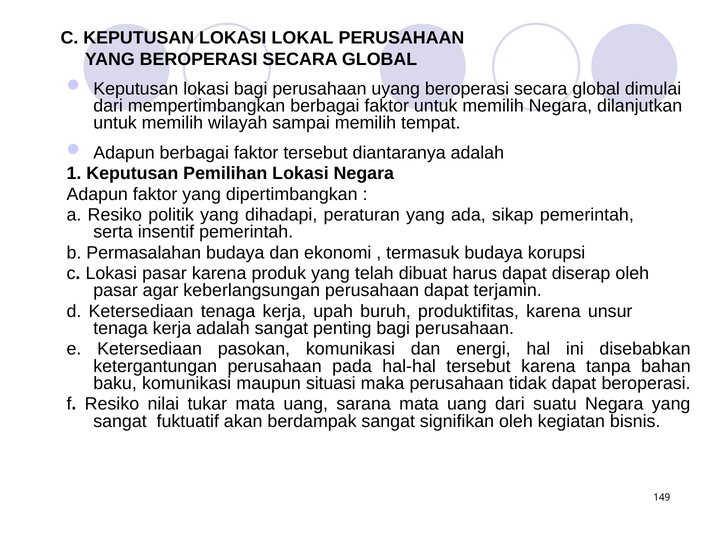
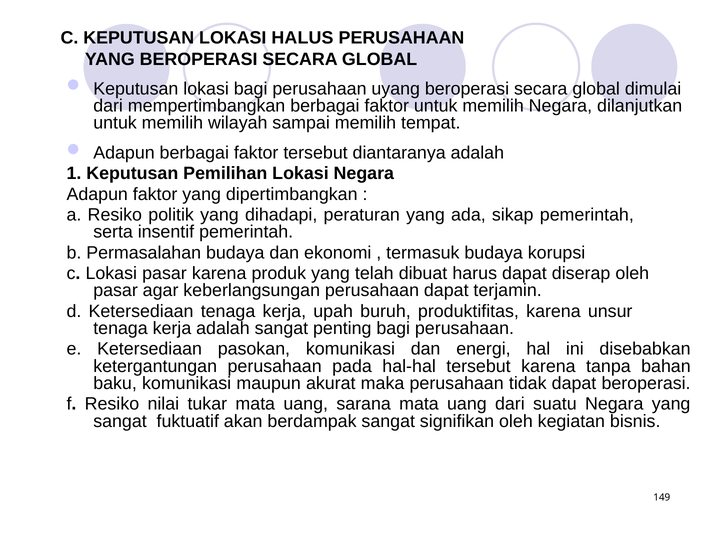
LOKAL: LOKAL -> HALUS (302, 38)
situasi: situasi -> akurat (331, 383)
